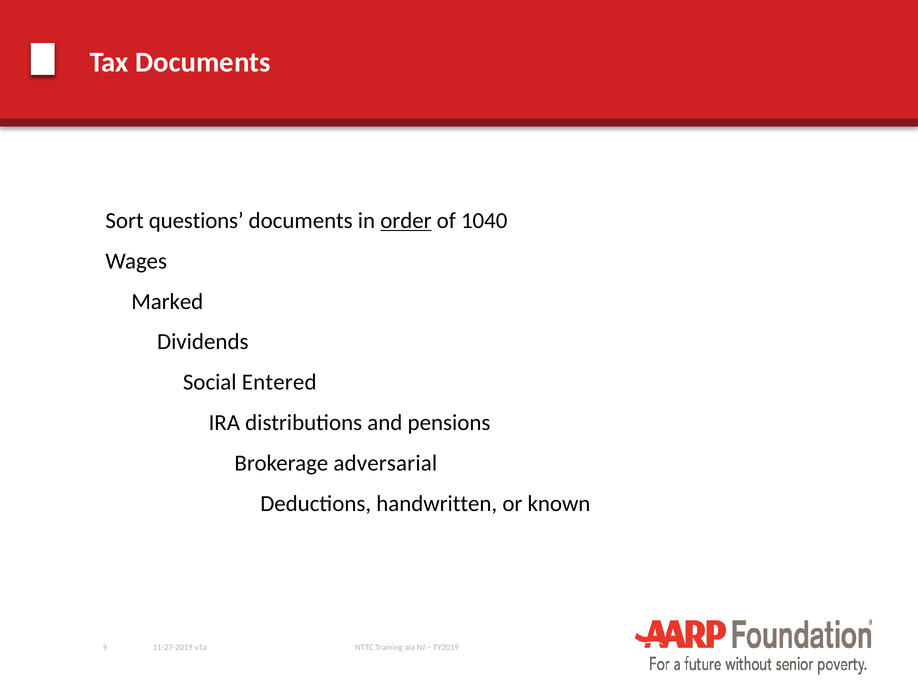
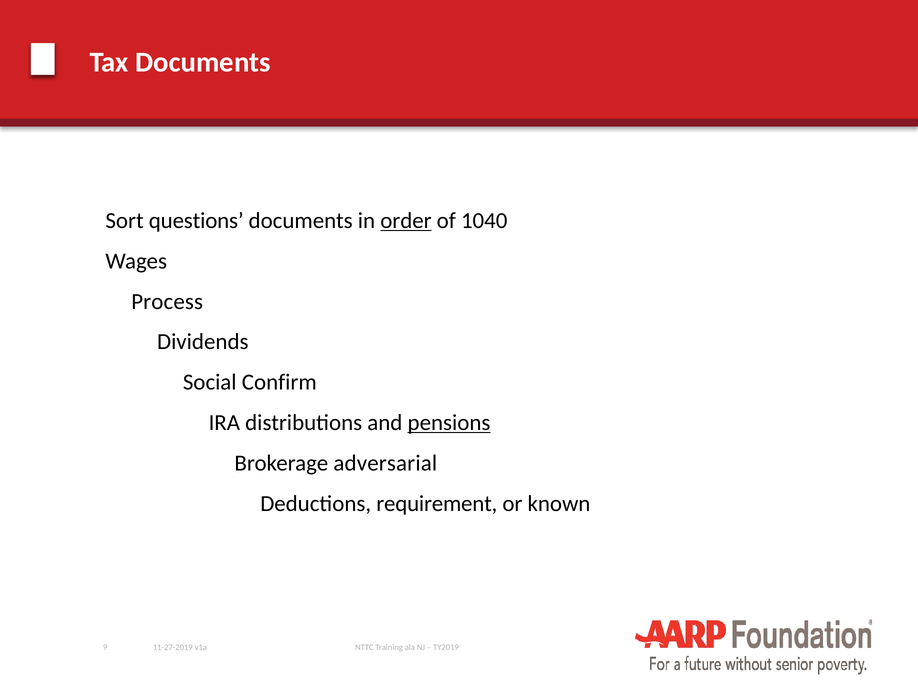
Marked: Marked -> Process (167, 302)
Entered: Entered -> Confirm (279, 383)
pensions underline: none -> present (449, 423)
handwritten: handwritten -> requirement (437, 504)
